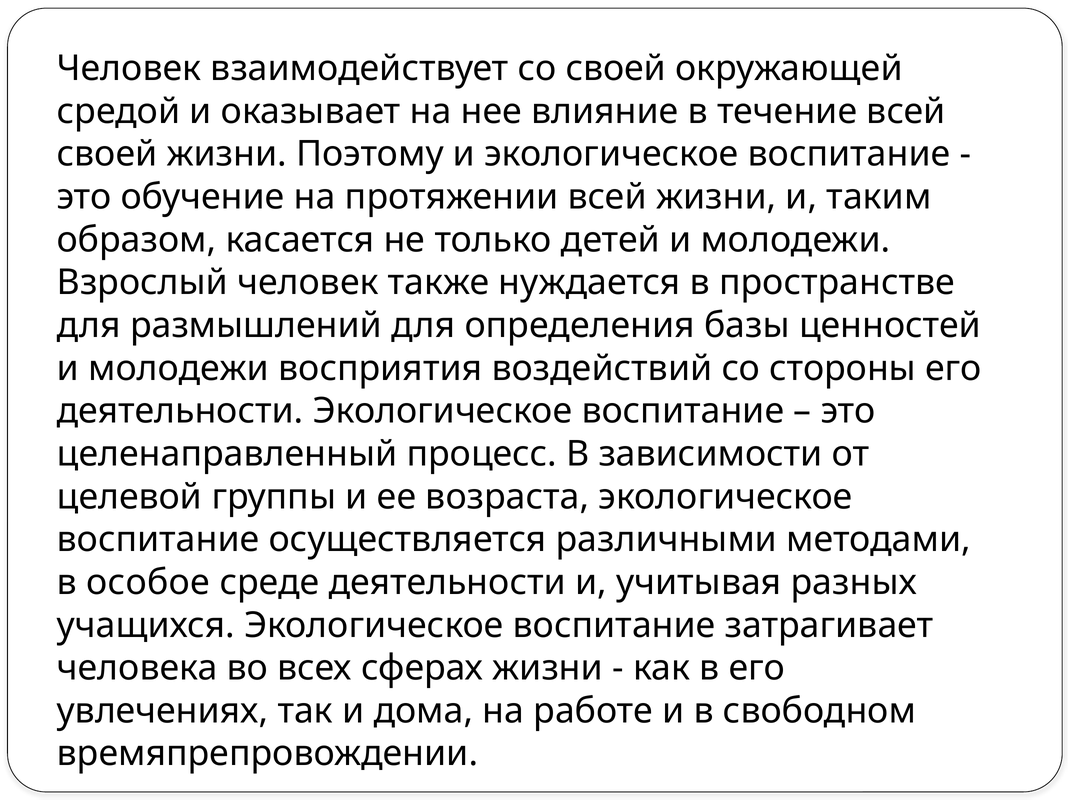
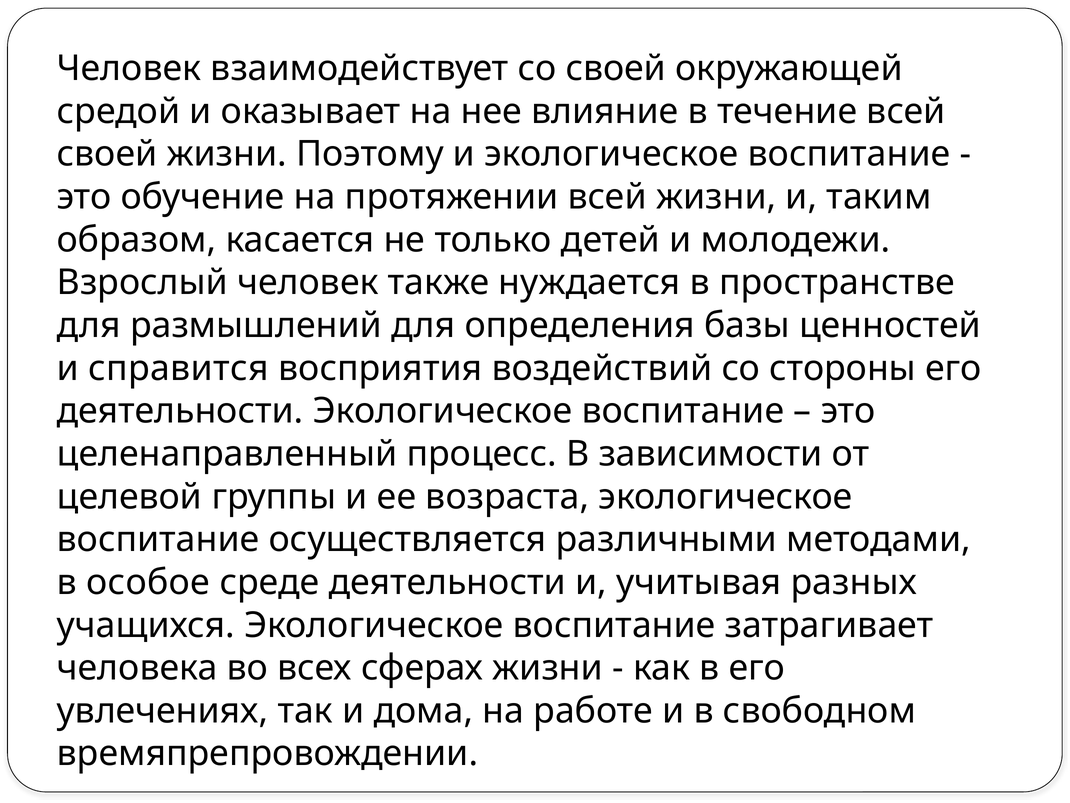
молодежи: молодежи -> справится (178, 368)
